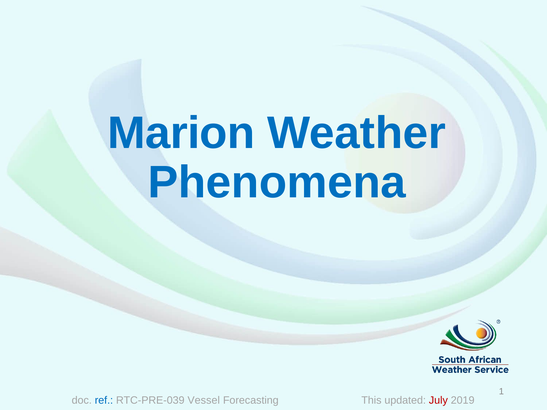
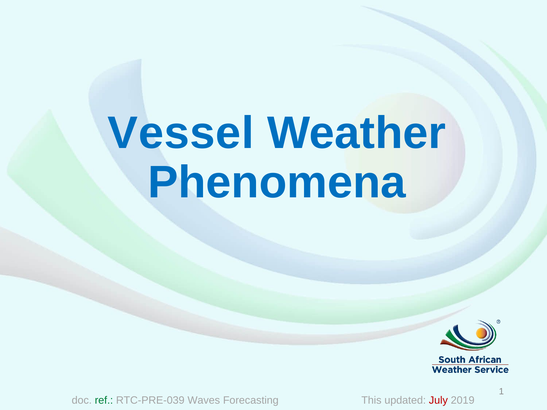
Marion: Marion -> Vessel (181, 133)
ref colour: blue -> green (104, 401)
Vessel: Vessel -> Waves (204, 401)
